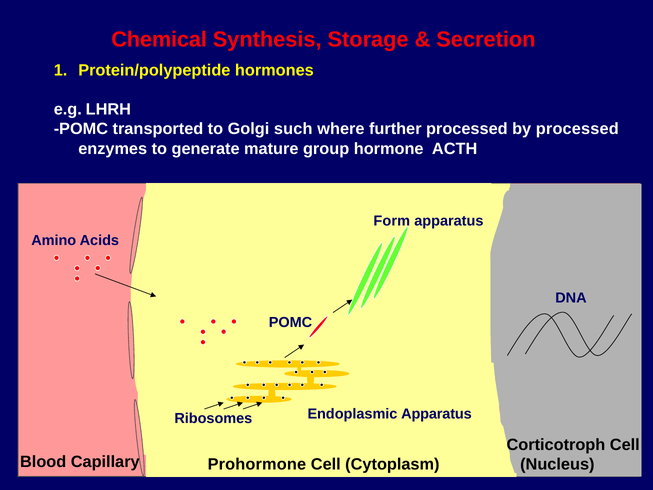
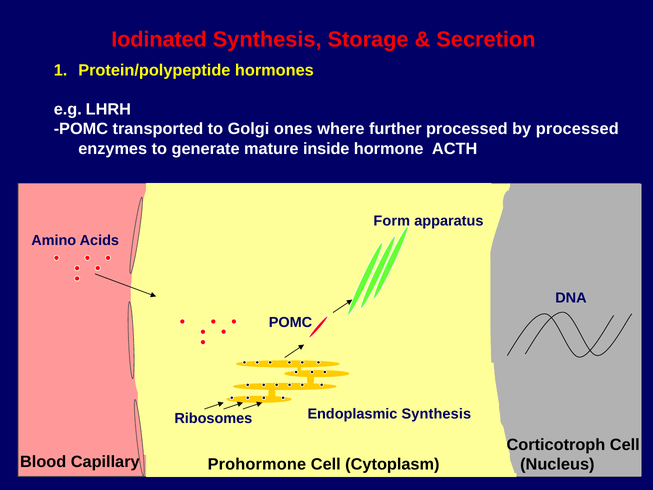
Chemical: Chemical -> Iodinated (159, 40)
such: such -> ones (293, 129)
group: group -> inside (326, 149)
Endoplasmic Apparatus: Apparatus -> Synthesis (436, 414)
